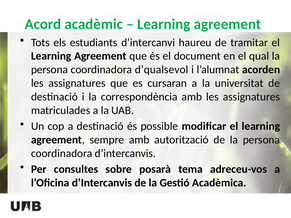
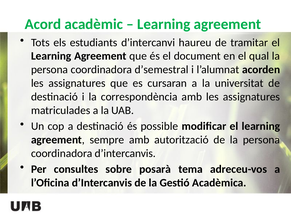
d’qualsevol: d’qualsevol -> d’semestral (162, 70)
